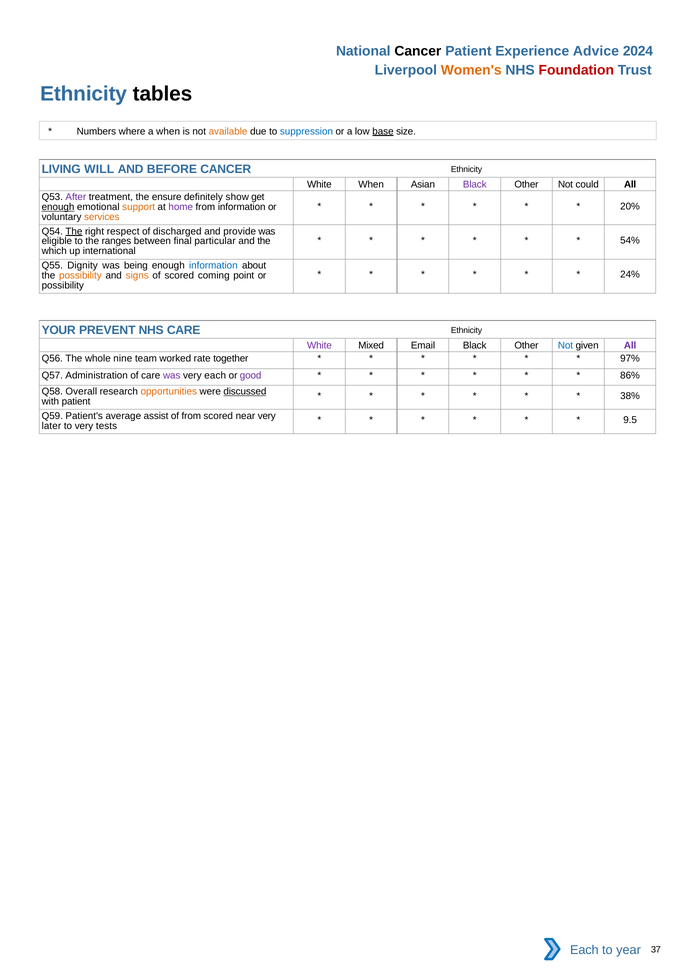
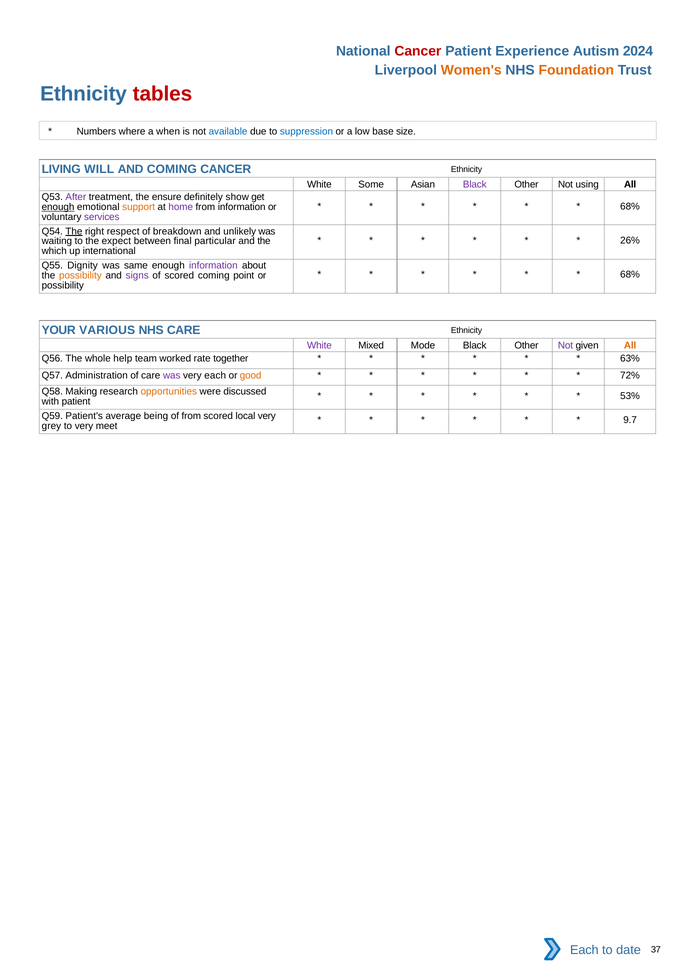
Cancer colour: black -> red (418, 51)
Advice: Advice -> Autism (596, 51)
Foundation colour: red -> orange (576, 70)
tables colour: black -> red (162, 94)
available colour: orange -> blue (228, 131)
base underline: present -> none (383, 131)
AND BEFORE: BEFORE -> COMING (172, 169)
White When: When -> Some (371, 184)
could: could -> using (587, 184)
20%: 20% -> 68% (630, 206)
services colour: orange -> purple (102, 217)
discharged: discharged -> breakdown (177, 231)
provide: provide -> unlikely (240, 231)
54%: 54% -> 26% (630, 240)
eligible: eligible -> waiting (57, 241)
ranges: ranges -> expect (116, 241)
being: being -> same (136, 265)
information colour: blue -> purple (213, 265)
24%: 24% -> 68% (630, 274)
signs colour: orange -> purple (137, 275)
PREVENT: PREVENT -> VARIOUS (107, 330)
Email: Email -> Mode (423, 345)
Not colour: blue -> purple (566, 345)
All colour: purple -> orange (630, 345)
nine: nine -> help (123, 359)
97%: 97% -> 63% (630, 359)
good colour: purple -> orange (251, 375)
86%: 86% -> 72% (630, 375)
Overall: Overall -> Making (81, 392)
discussed underline: present -> none (245, 392)
38%: 38% -> 53% (630, 396)
assist: assist -> being (156, 416)
near: near -> local (245, 416)
9.5: 9.5 -> 9.7 (630, 420)
later: later -> grey (51, 426)
tests: tests -> meet (107, 426)
year: year -> date (629, 950)
